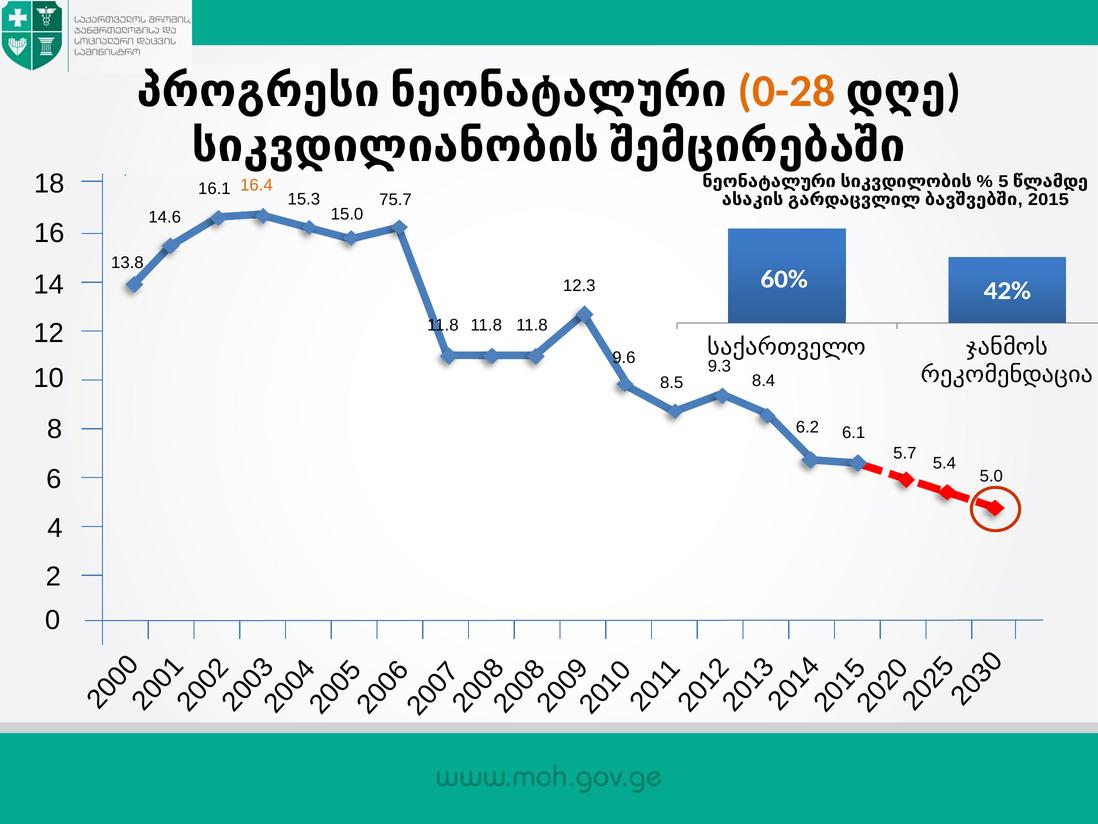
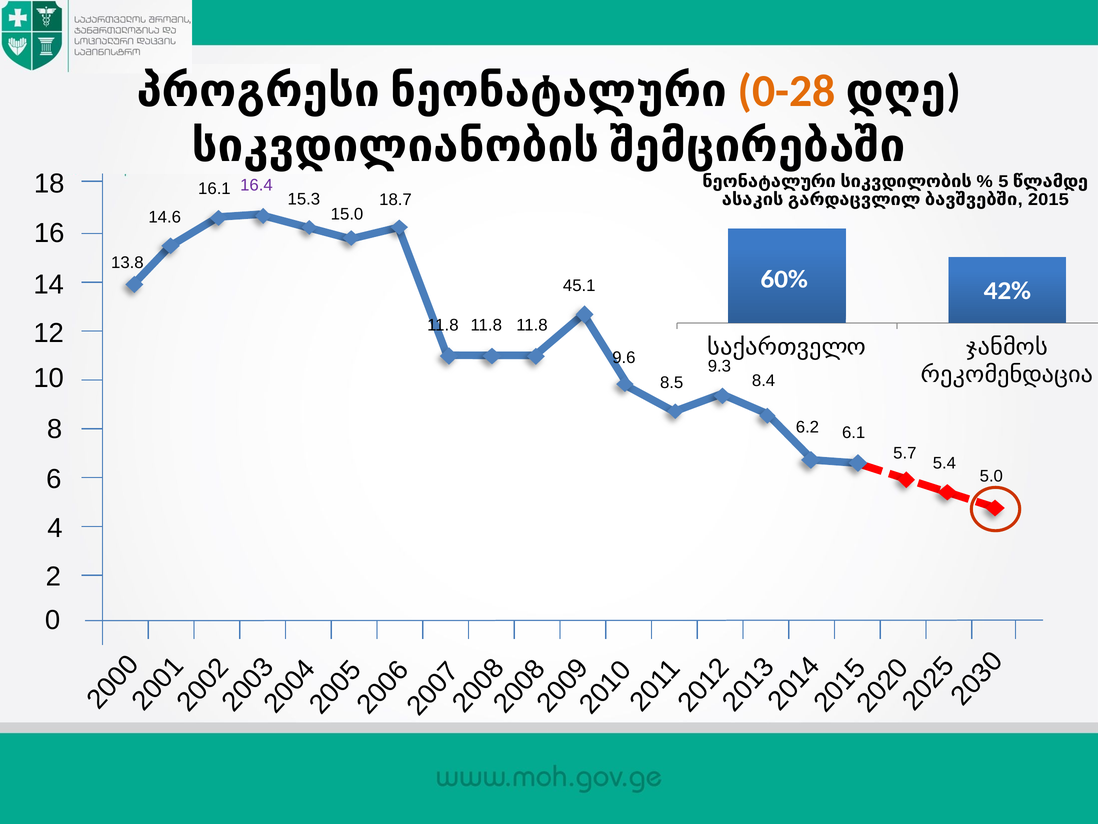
16.4 colour: orange -> purple (256, 185)
75.7: 75.7 -> 18.7 (396, 199)
12.3: 12.3 -> 45.1 (579, 286)
